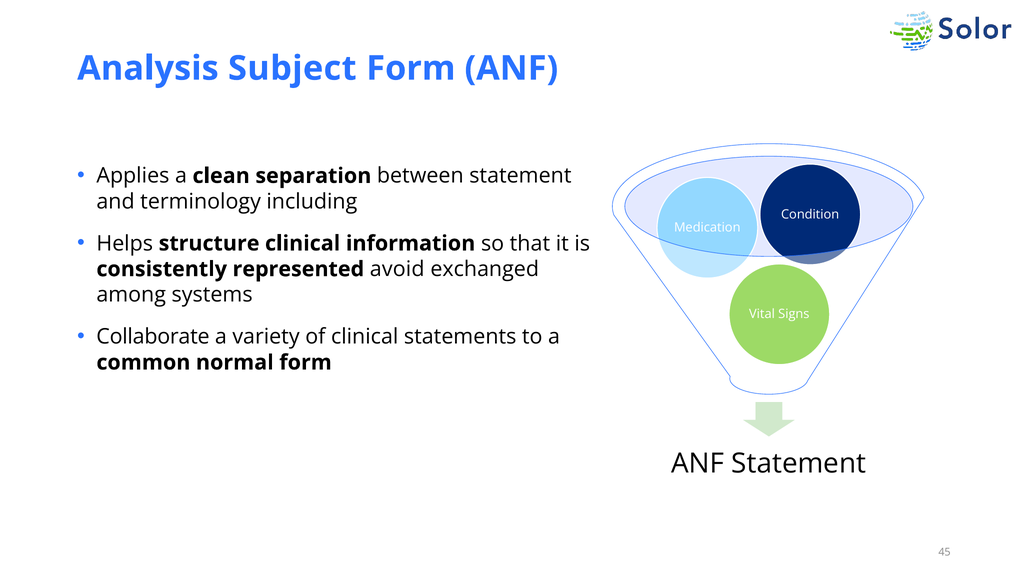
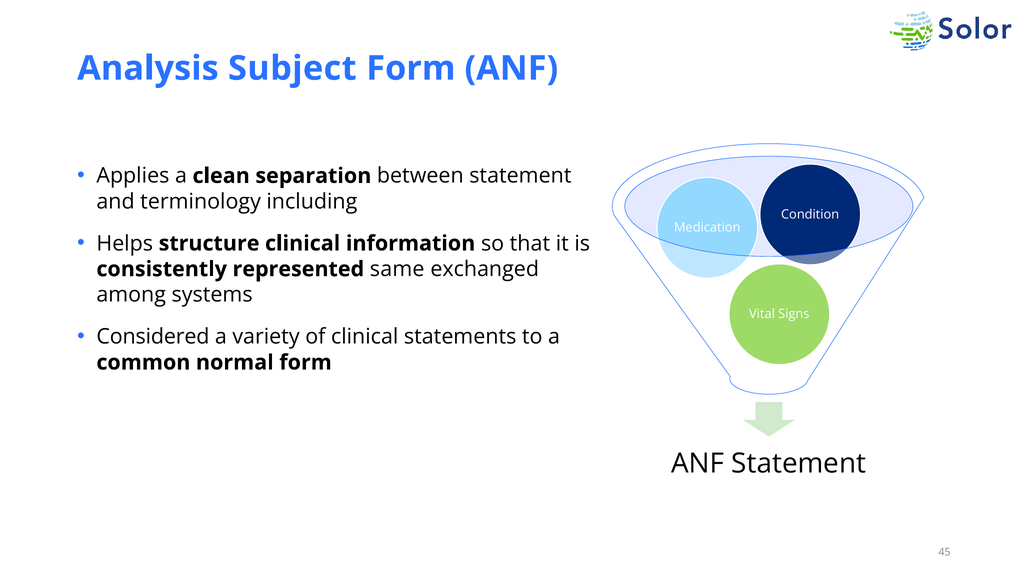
avoid: avoid -> same (397, 269)
Collaborate: Collaborate -> Considered (153, 337)
